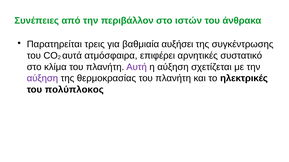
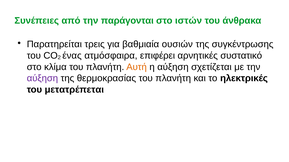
περιβάλλον: περιβάλλον -> παράγονται (127, 21)
αυξήσει: αυξήσει -> ουσιών (177, 44)
αυτά: αυτά -> ένας (72, 56)
Αυτή colour: purple -> orange (137, 67)
πολύπλοκος: πολύπλοκος -> μετατρέπεται (74, 90)
